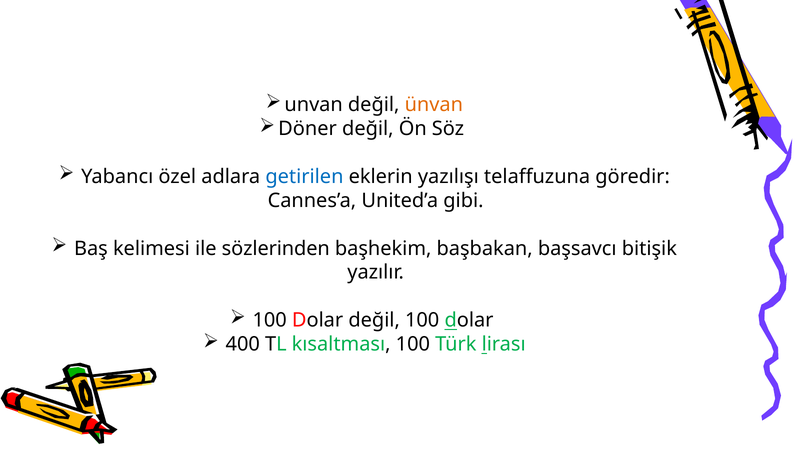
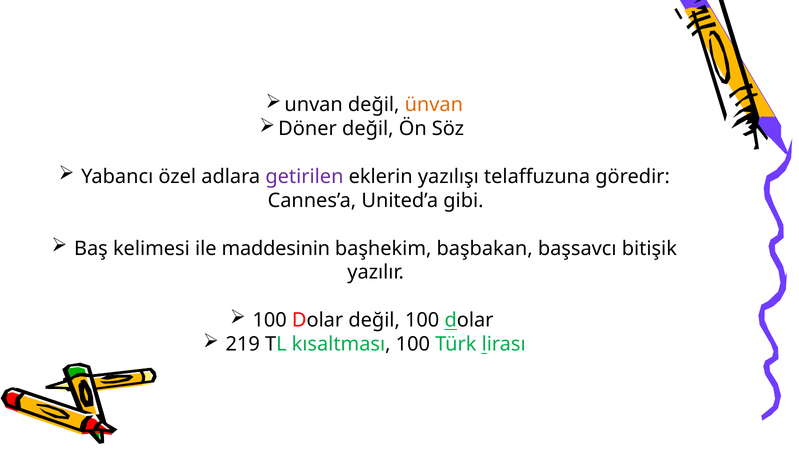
getirilen colour: blue -> purple (304, 177)
sözlerinden: sözlerinden -> maddesinin (276, 249)
400: 400 -> 219 (243, 345)
